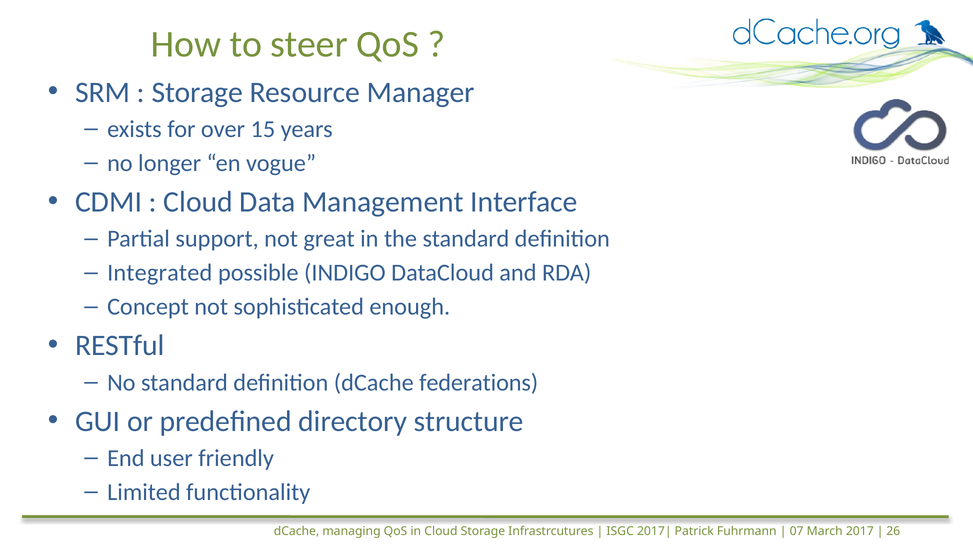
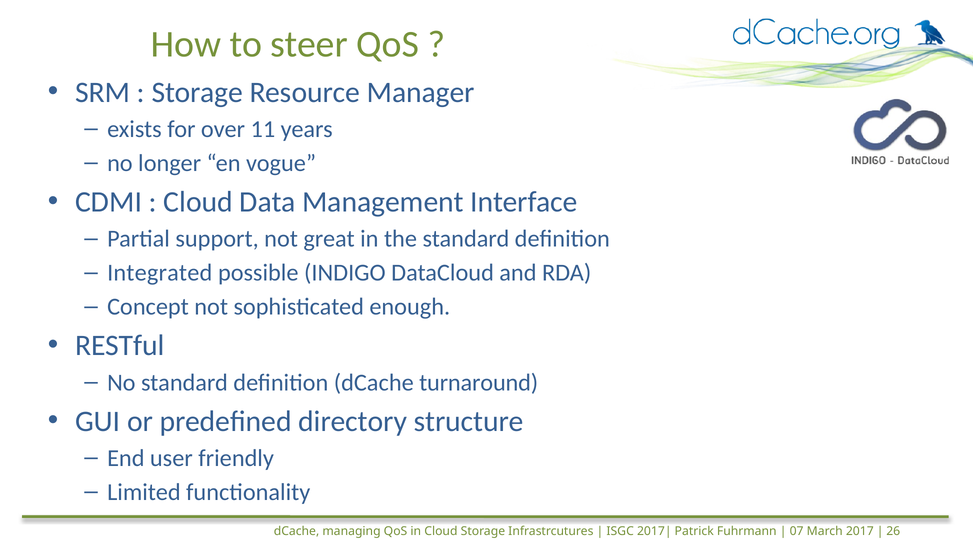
15: 15 -> 11 (263, 129)
federations: federations -> turnaround (479, 383)
